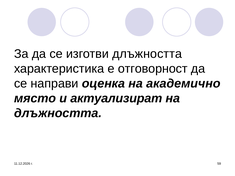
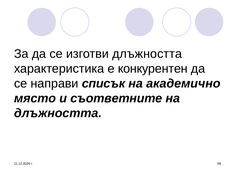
отговорност: отговорност -> конкурентен (153, 69)
оценка: оценка -> списък (104, 84)
актуализират: актуализират -> съответните (116, 99)
